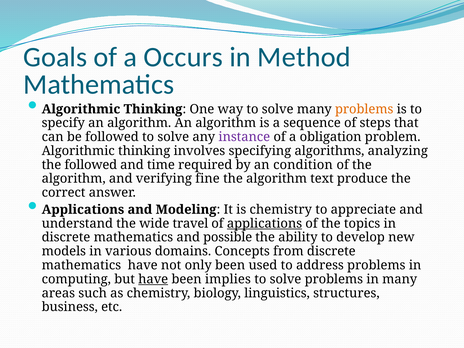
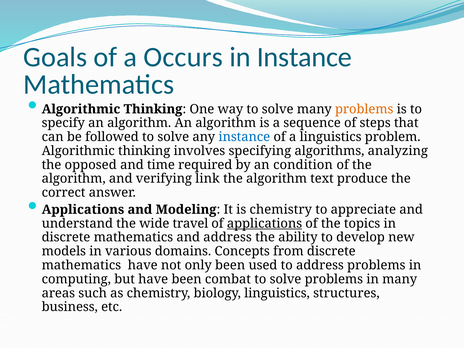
in Method: Method -> Instance (304, 57)
instance colour: purple -> blue (244, 137)
a obligation: obligation -> linguistics (331, 137)
the followed: followed -> opposed (91, 165)
fine: fine -> link (207, 179)
and possible: possible -> address (228, 237)
have underline: present -> none (153, 279)
implies: implies -> combat (228, 279)
